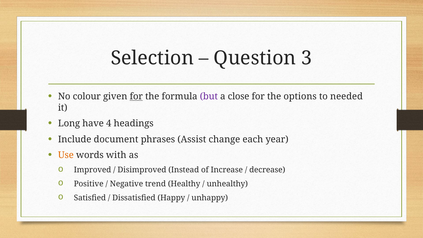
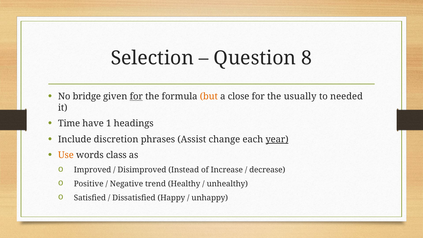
3: 3 -> 8 (307, 58)
colour: colour -> bridge (87, 97)
but colour: purple -> orange (209, 97)
options: options -> usually (300, 97)
Long: Long -> Time (69, 123)
4: 4 -> 1 (109, 123)
document: document -> discretion (116, 139)
year underline: none -> present (277, 139)
with: with -> class (116, 155)
